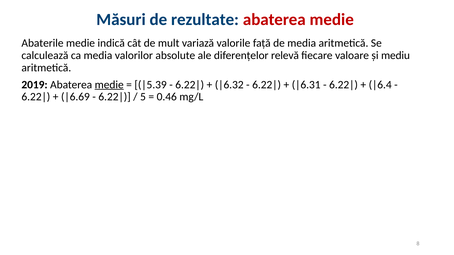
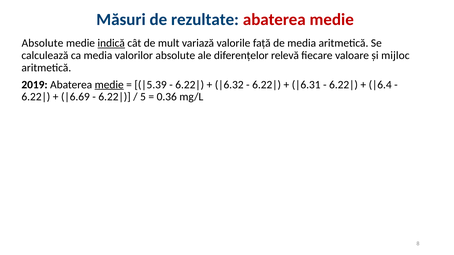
Abaterile: Abaterile -> Absolute (42, 43)
indică underline: none -> present (111, 43)
mediu: mediu -> mijloc (395, 55)
0.46: 0.46 -> 0.36 (167, 97)
